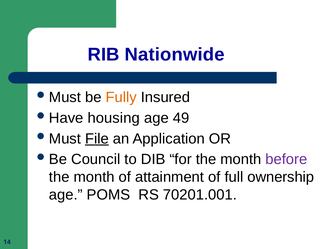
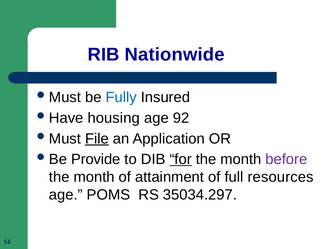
Fully colour: orange -> blue (121, 97)
49: 49 -> 92 (181, 118)
Council: Council -> Provide (96, 159)
for underline: none -> present (181, 159)
ownership: ownership -> resources (281, 177)
70201.001: 70201.001 -> 35034.297 (200, 195)
